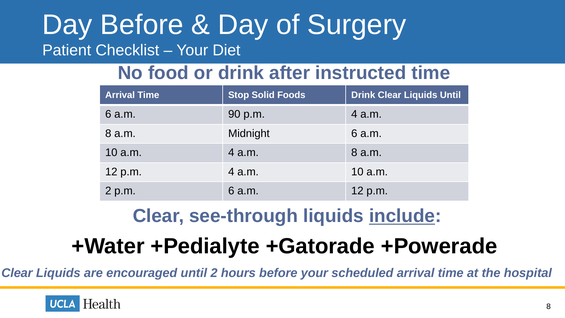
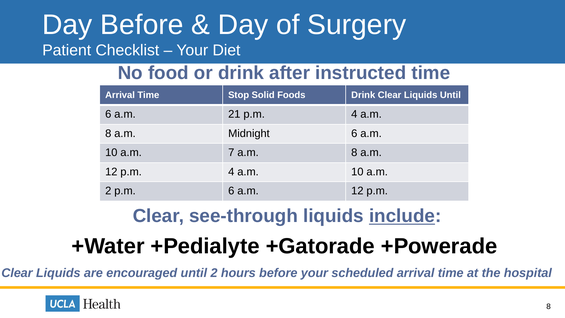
90: 90 -> 21 (234, 114)
a.m 4: 4 -> 7 (231, 153)
